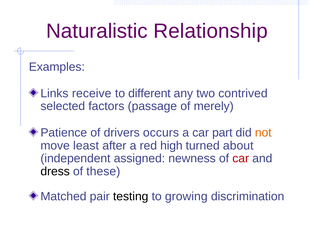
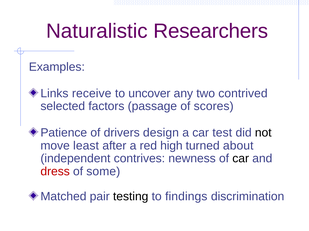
Relationship: Relationship -> Researchers (211, 31)
different: different -> uncover (149, 94)
merely: merely -> scores (214, 107)
occurs: occurs -> design (161, 133)
part: part -> test (222, 133)
not colour: orange -> black (263, 133)
assigned: assigned -> contrives (139, 159)
car colour: red -> black (241, 159)
dress colour: black -> red (55, 172)
these: these -> some (103, 172)
growing: growing -> findings (186, 197)
